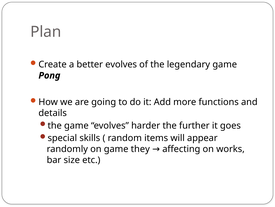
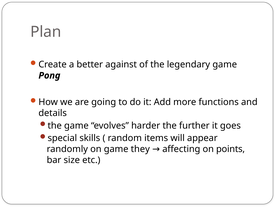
better evolves: evolves -> against (121, 64)
works: works -> points (231, 149)
